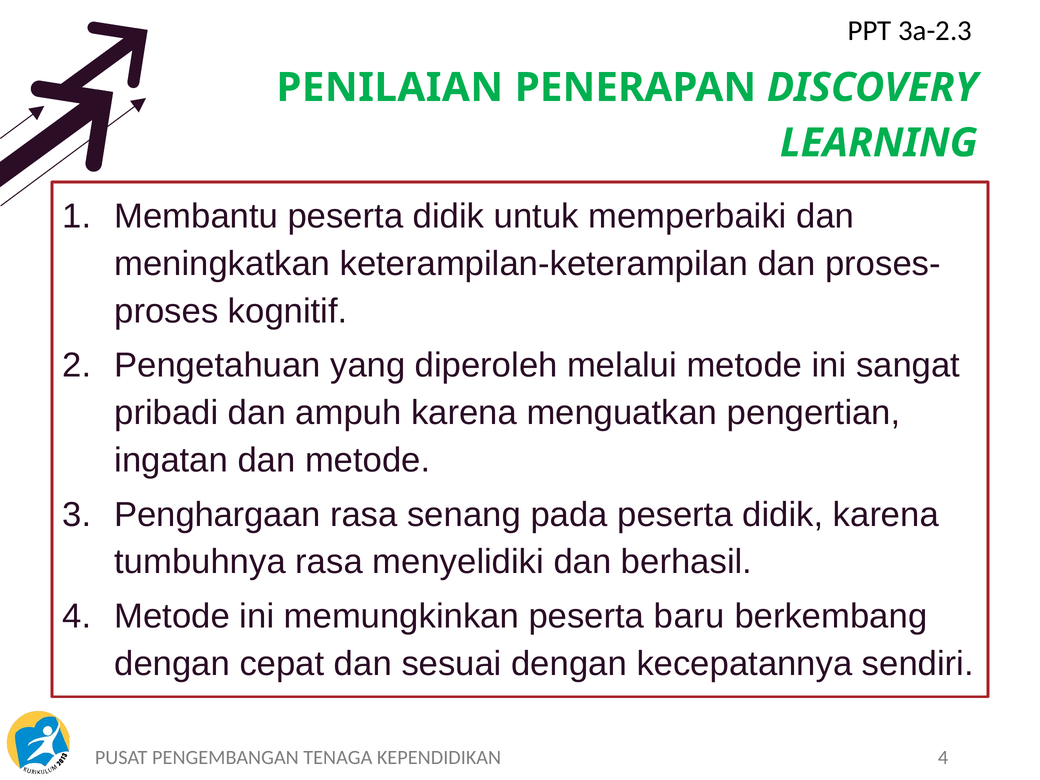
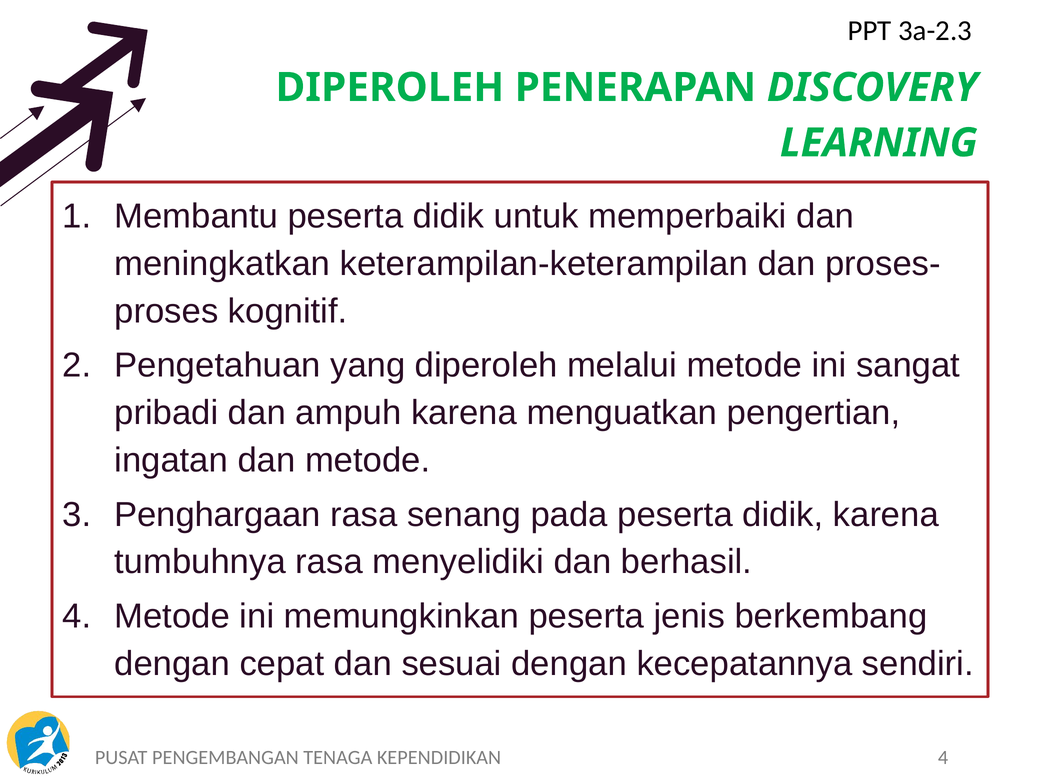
PENILAIAN: PENILAIAN -> DIPEROLEH (390, 88)
baru: baru -> jenis (689, 616)
